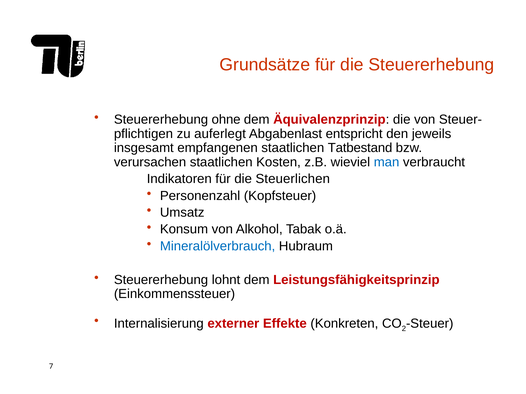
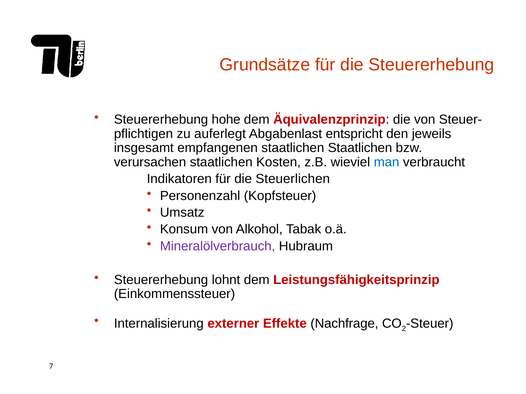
ohne: ohne -> hohe (226, 120)
staatlichen Tatbestand: Tatbestand -> Staatlichen (360, 148)
Mineralölverbrauch colour: blue -> purple (218, 246)
Konkreten: Konkreten -> Nachfrage (344, 324)
